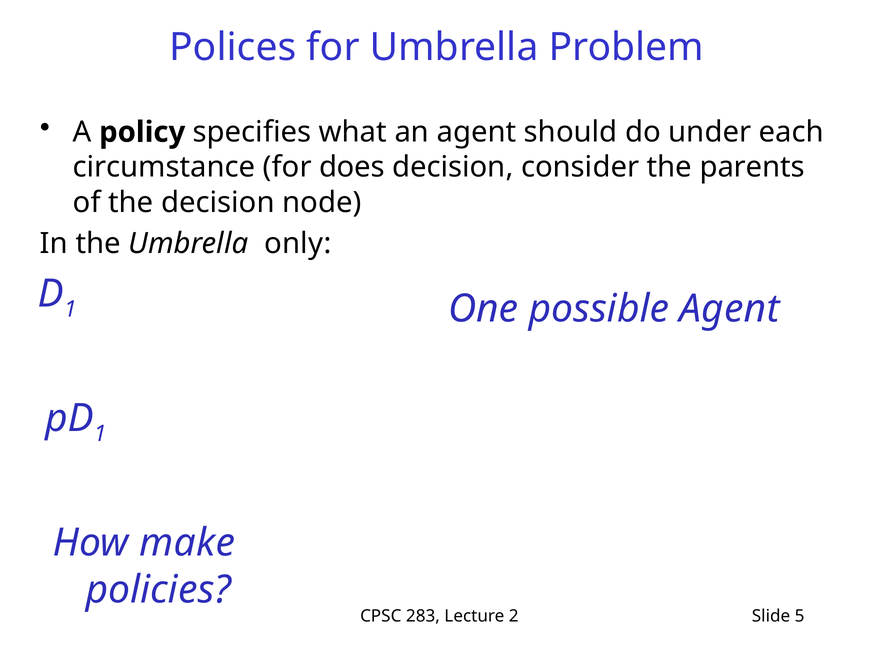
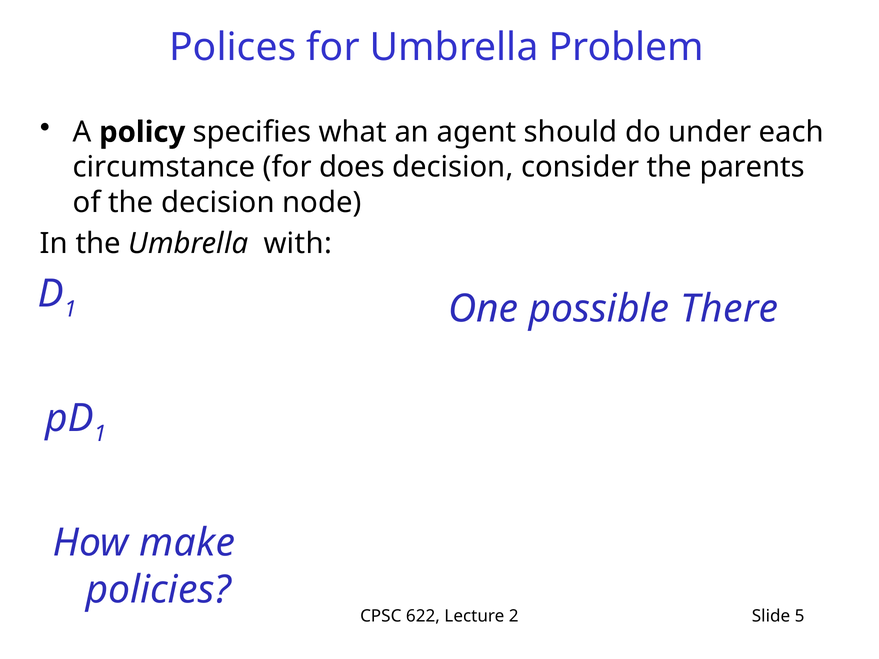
only: only -> with (298, 244)
possible Agent: Agent -> There (729, 309)
283: 283 -> 622 (423, 617)
